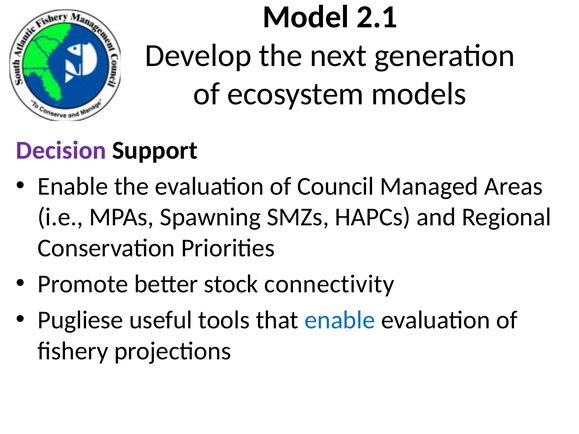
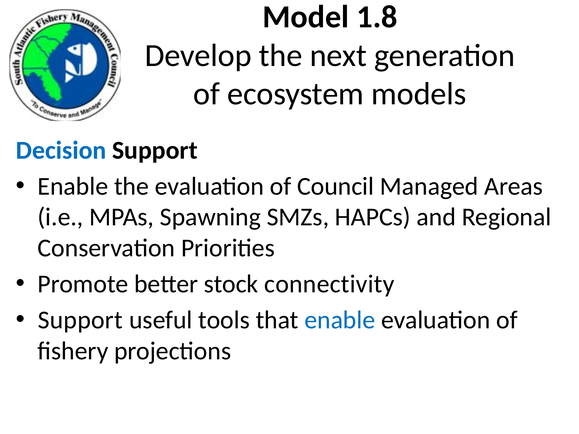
2.1: 2.1 -> 1.8 (377, 17)
Decision colour: purple -> blue (61, 150)
Pugliese: Pugliese -> Support (80, 320)
